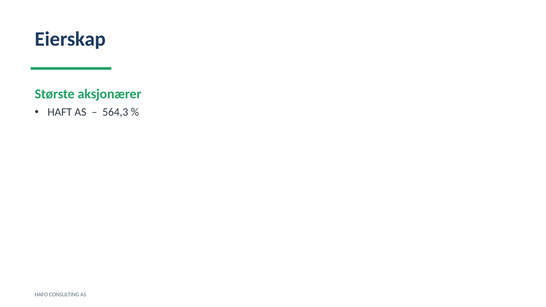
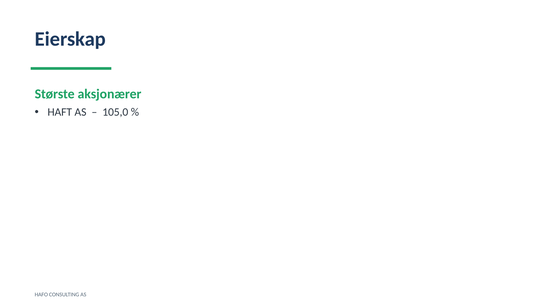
564,3: 564,3 -> 105,0 (115, 112)
